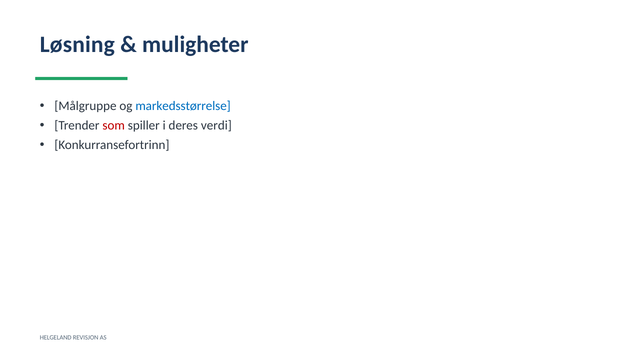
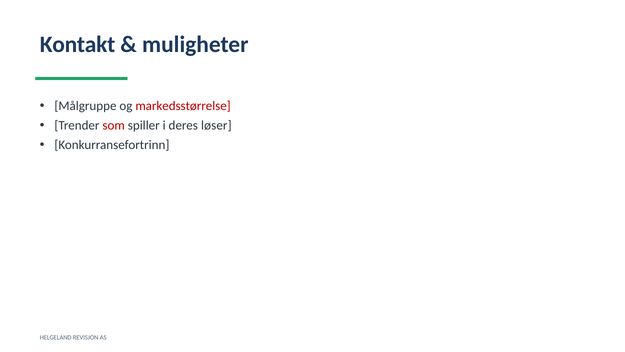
Løsning: Løsning -> Kontakt (78, 45)
markedsstørrelse colour: blue -> red (183, 106)
verdi: verdi -> løser (216, 125)
